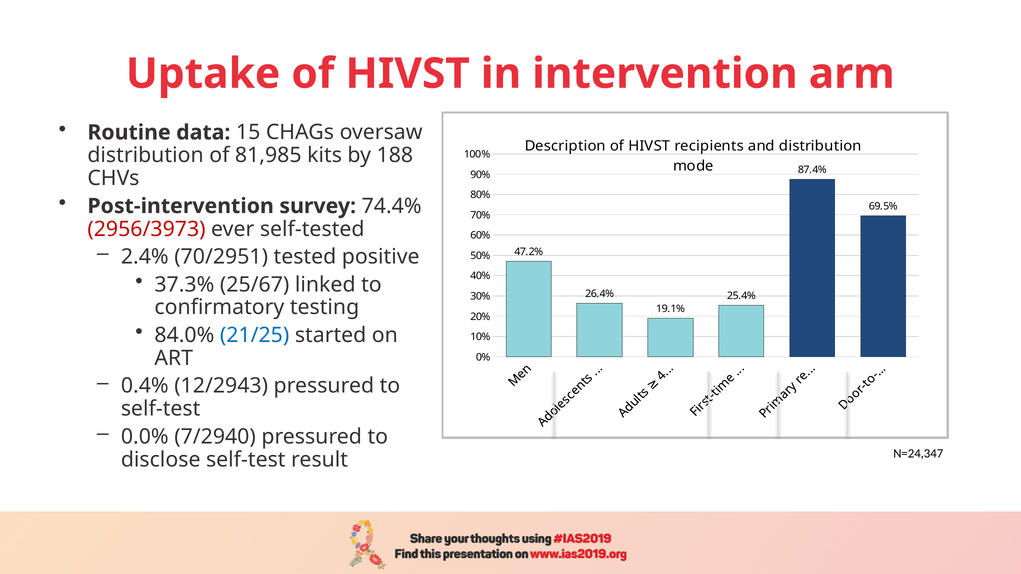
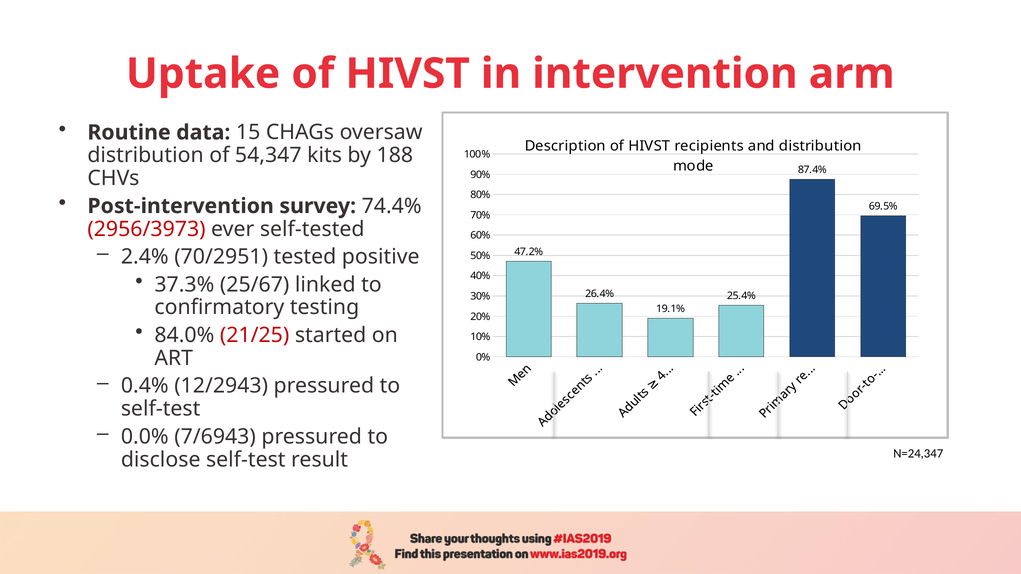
81,985: 81,985 -> 54,347 (268, 156)
21/25 colour: blue -> red (255, 335)
7/2940: 7/2940 -> 7/6943 (215, 437)
